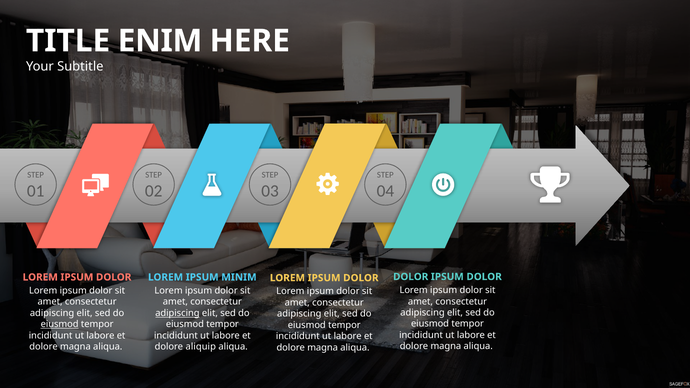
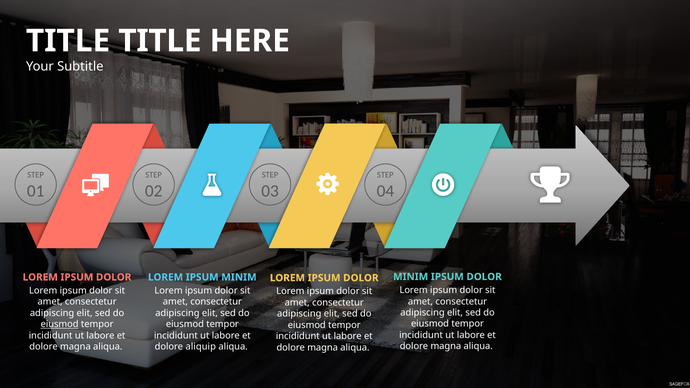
ENIM: ENIM -> TITLE (160, 41)
DOLOR: DOLOR -> MINIM (411, 277)
adipiscing underline: present -> none (177, 313)
